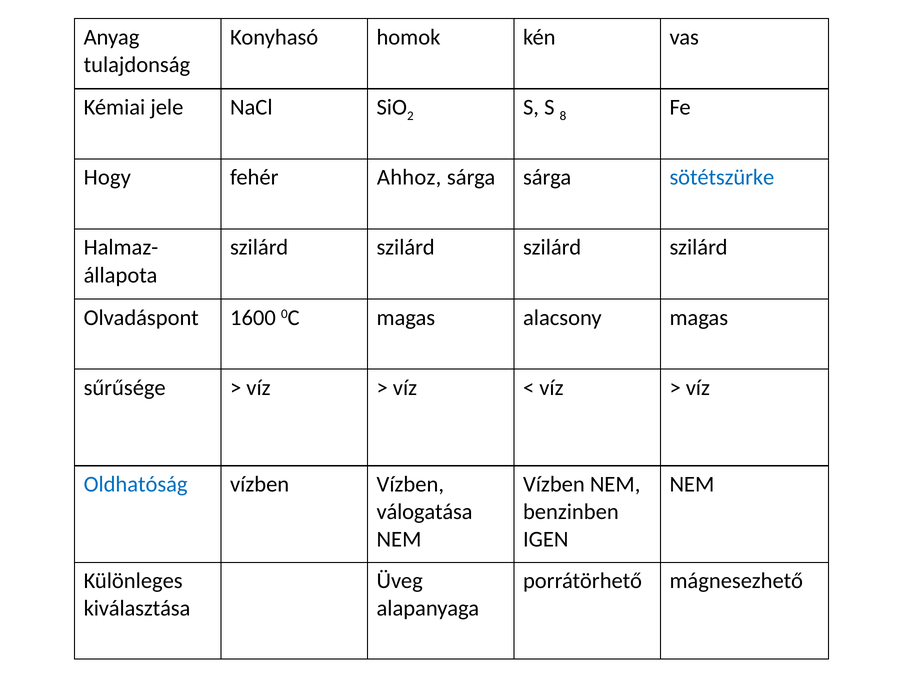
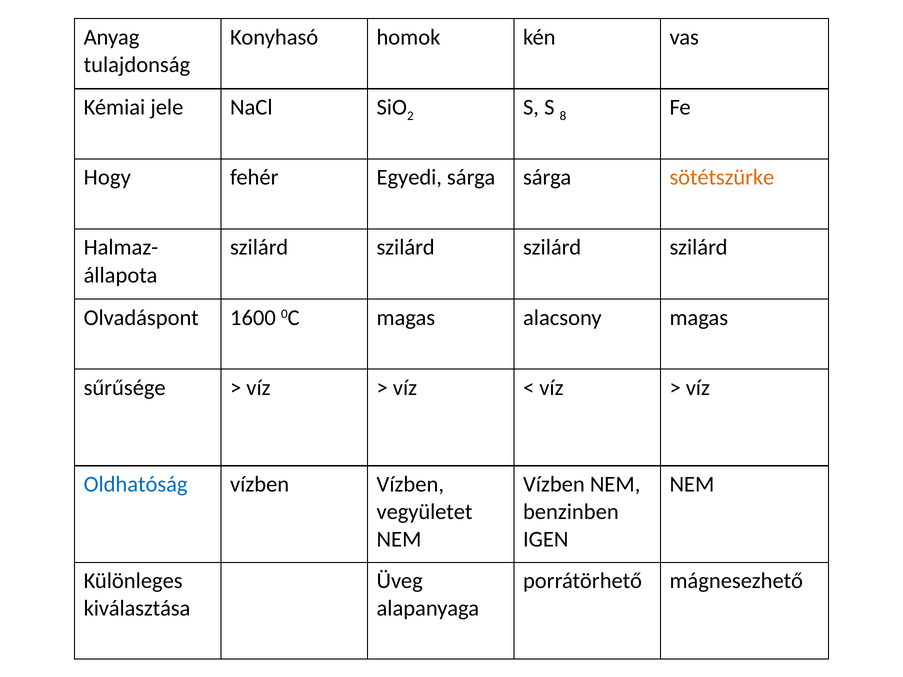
Ahhoz: Ahhoz -> Egyedi (409, 177)
sötétszürke colour: blue -> orange (722, 177)
válogatása: válogatása -> vegyületet (425, 512)
